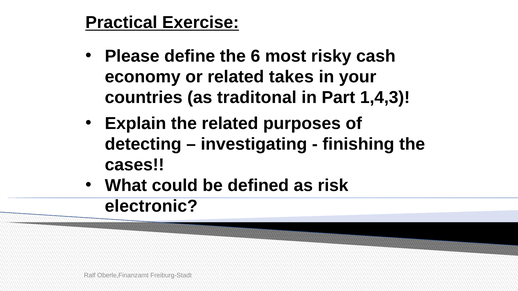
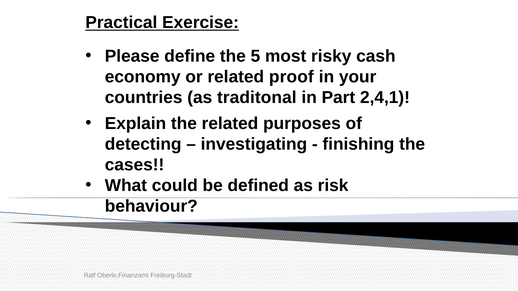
6: 6 -> 5 (255, 56)
takes: takes -> proof (291, 77)
1,4,3: 1,4,3 -> 2,4,1 (385, 98)
electronic: electronic -> behaviour (151, 206)
